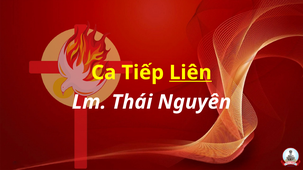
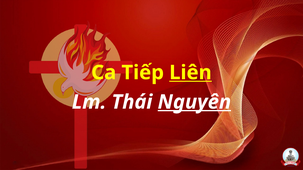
Nguyên underline: none -> present (194, 102)
